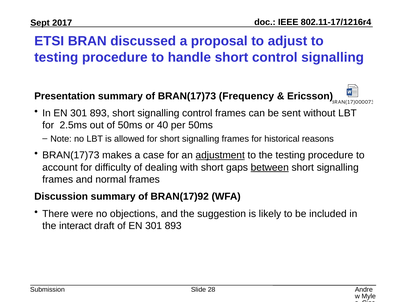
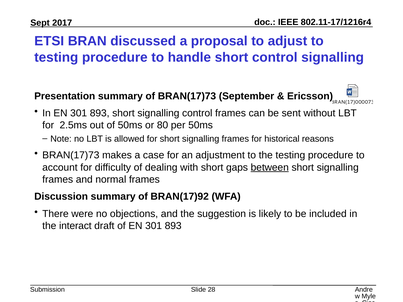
Frequency: Frequency -> September (247, 96)
40: 40 -> 80 (163, 125)
adjustment underline: present -> none (220, 155)
